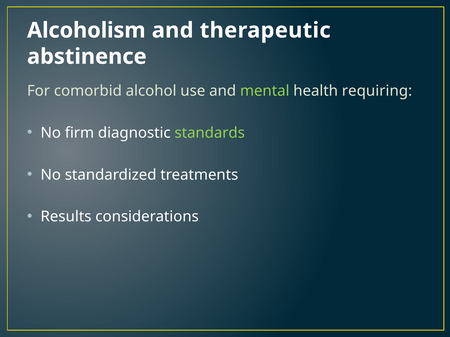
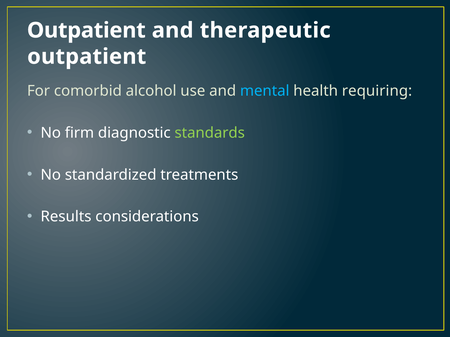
Alcoholism: Alcoholism -> Outpatient (86, 30)
abstinence: abstinence -> outpatient (87, 57)
mental colour: light green -> light blue (265, 91)
